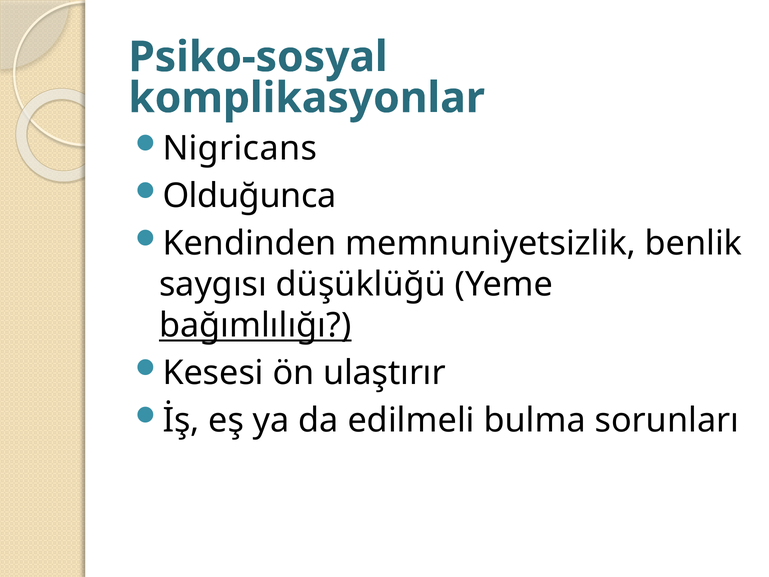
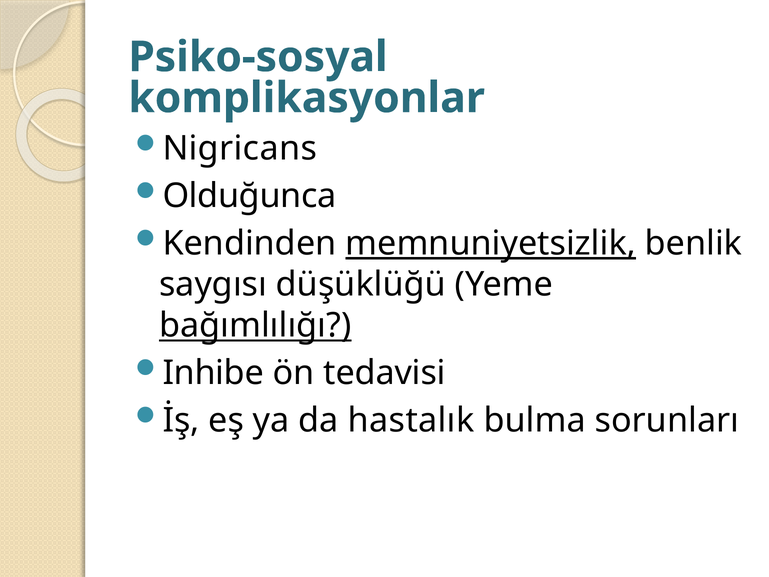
memnuniyetsizlik underline: none -> present (491, 243)
Kesesi: Kesesi -> Inhibe (213, 373)
ulaştırır: ulaştırır -> tedavisi (384, 373)
edilmeli: edilmeli -> hastalık (411, 420)
